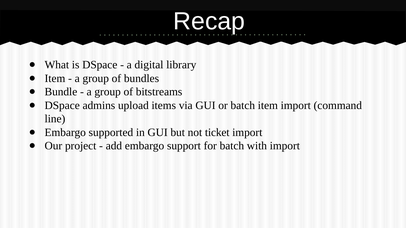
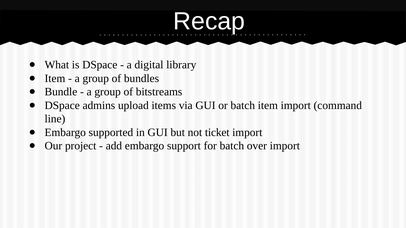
with: with -> over (257, 146)
